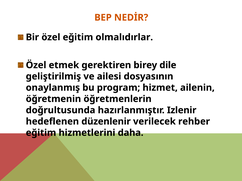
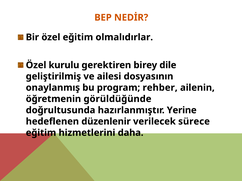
etmek: etmek -> kurulu (64, 65)
hizmet: hizmet -> rehber (160, 88)
öğretmenlerin: öğretmenlerin -> görüldüğünde (117, 99)
Izlenir: Izlenir -> Yerine (182, 110)
rehber: rehber -> sürece (194, 122)
